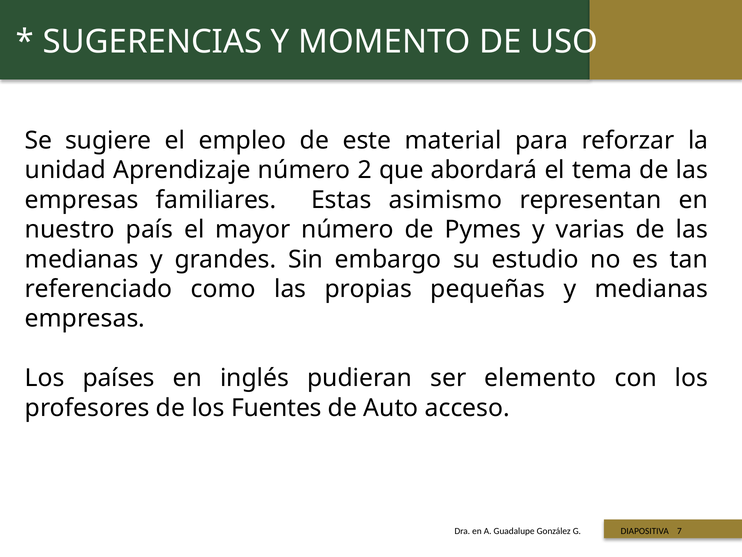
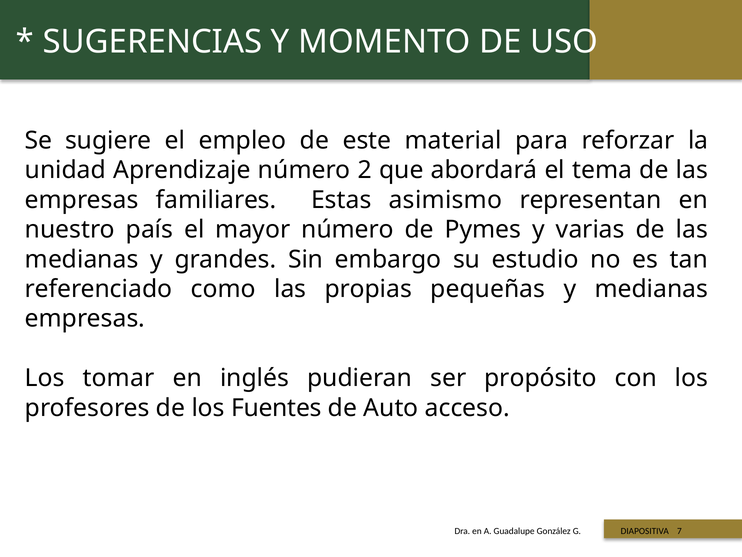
países: países -> tomar (119, 378)
elemento: elemento -> propósito (540, 378)
